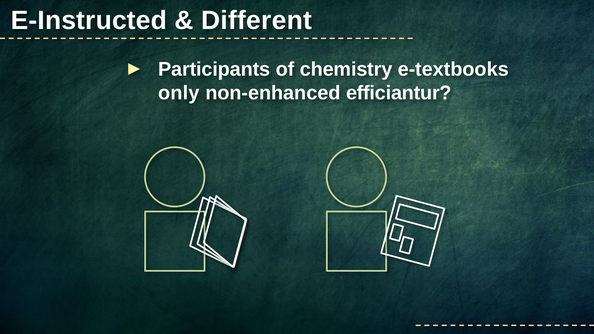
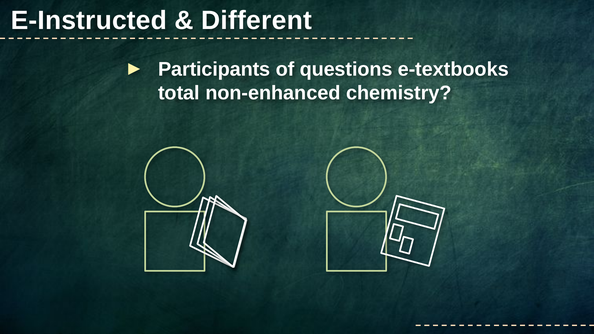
chemistry: chemistry -> questions (346, 69)
only: only -> total (179, 93)
efficiantur: efficiantur -> chemistry (399, 93)
